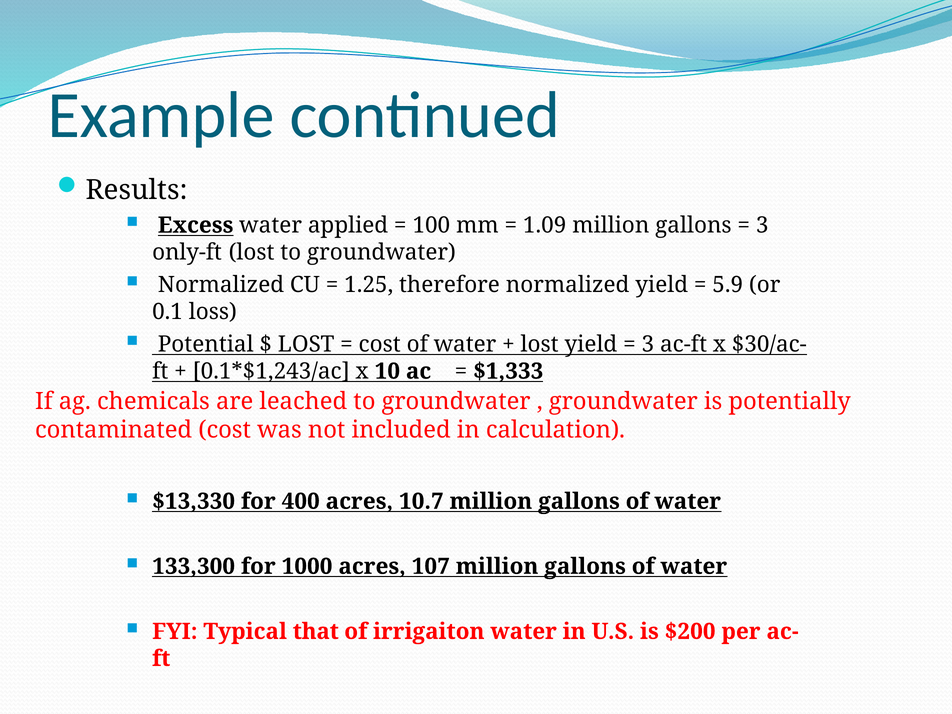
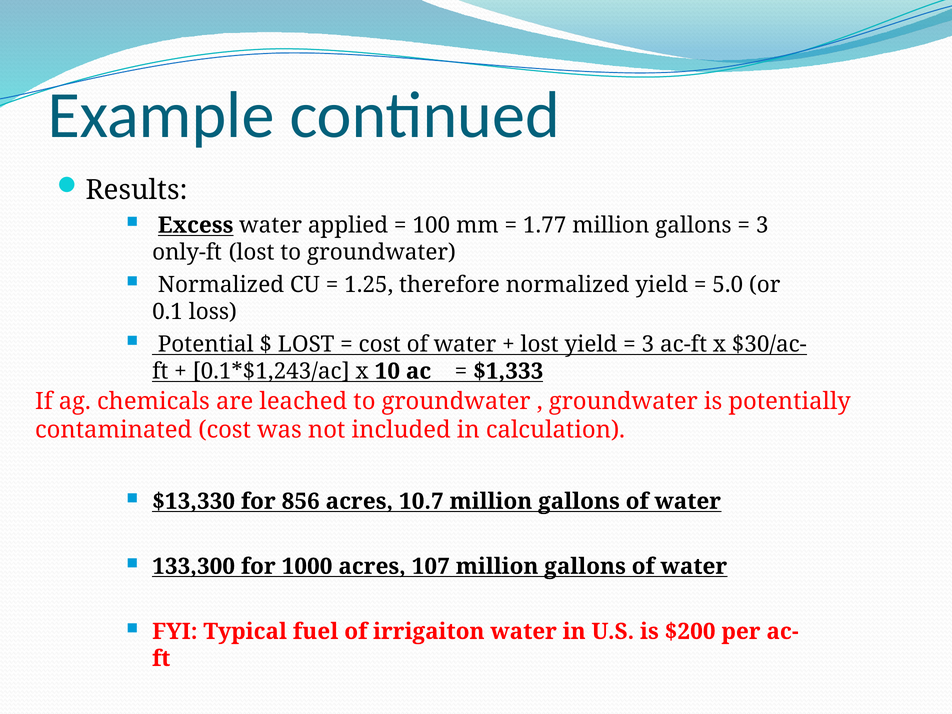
1.09: 1.09 -> 1.77 (545, 225)
5.9: 5.9 -> 5.0 (728, 285)
400: 400 -> 856 (301, 501)
that: that -> fuel (316, 632)
